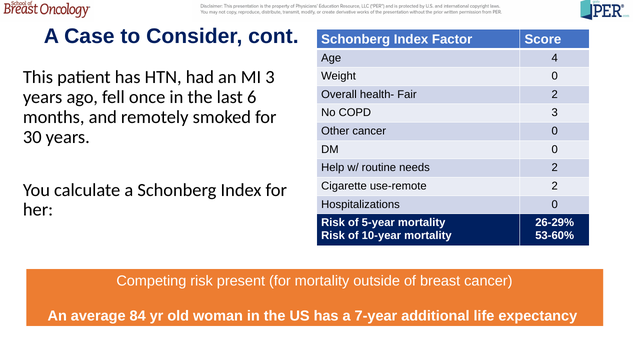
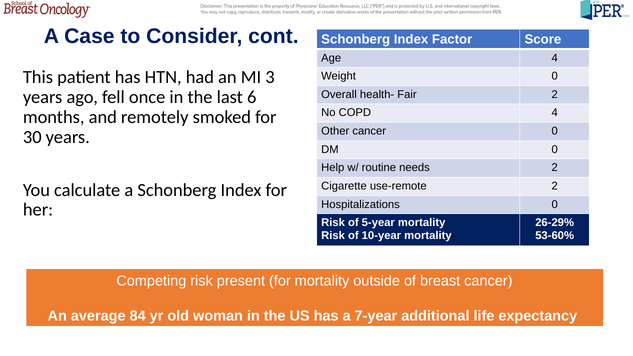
COPD 3: 3 -> 4 (555, 113)
